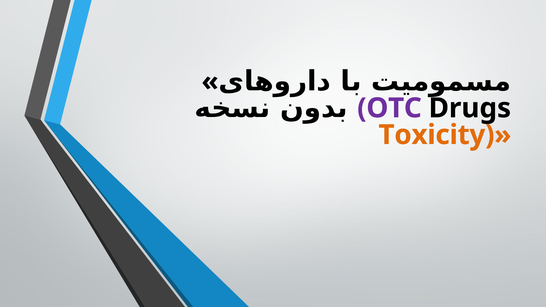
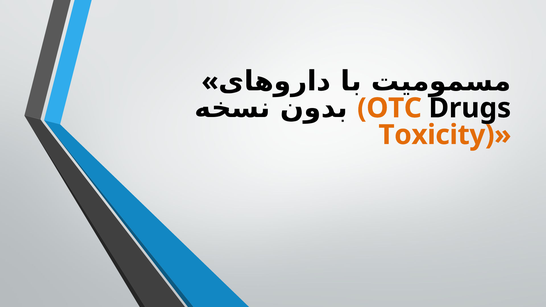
OTC colour: purple -> orange (390, 108)
